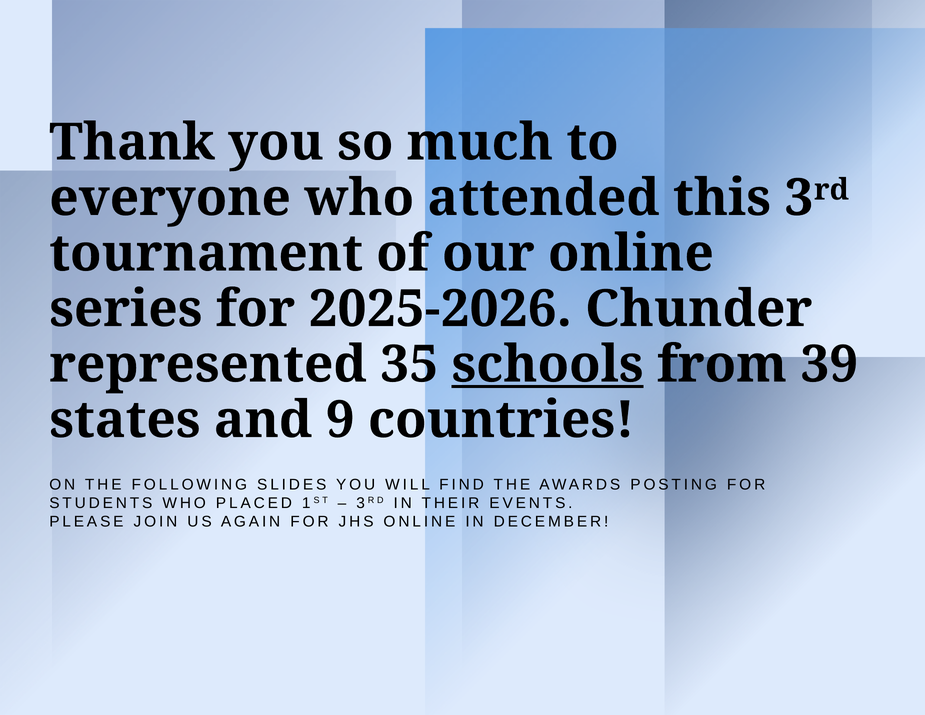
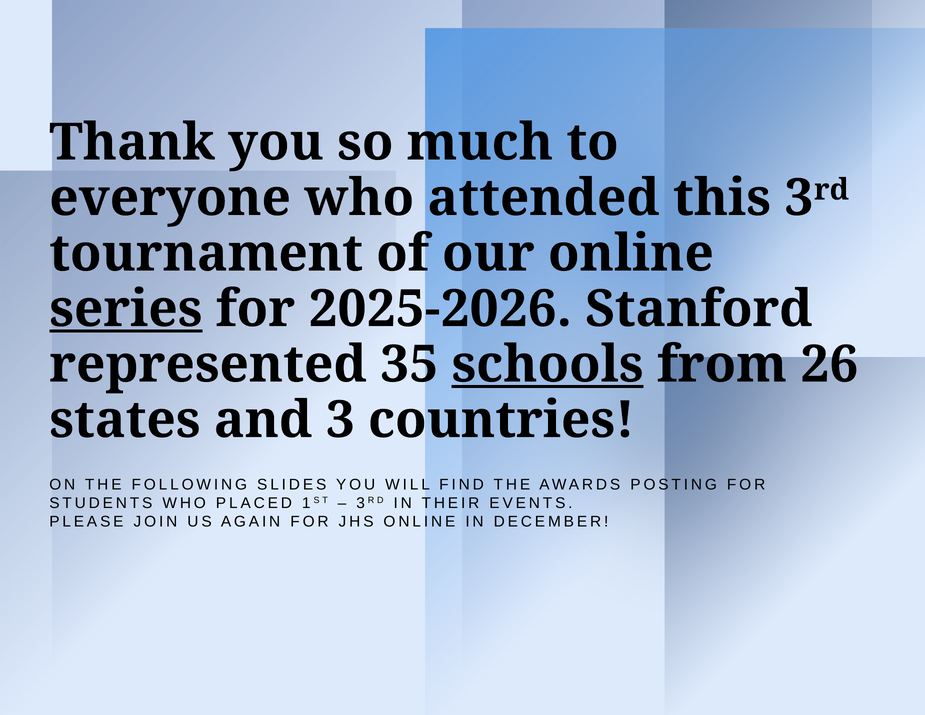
series underline: none -> present (126, 309)
Chunder: Chunder -> Stanford (699, 309)
39: 39 -> 26 (829, 364)
9: 9 -> 3 (340, 420)
